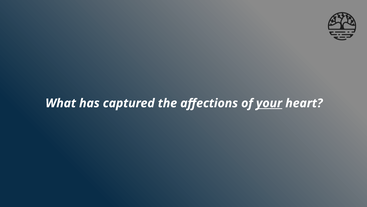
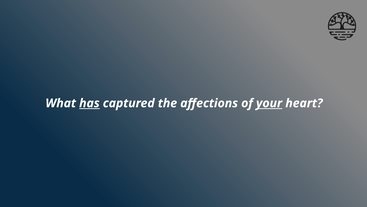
has underline: none -> present (89, 103)
